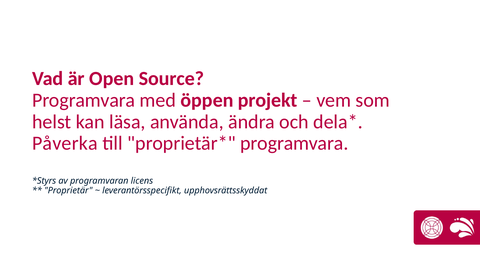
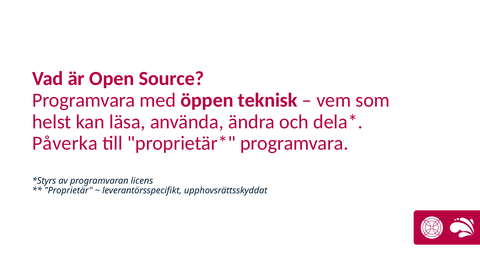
projekt: projekt -> teknisk (268, 100)
